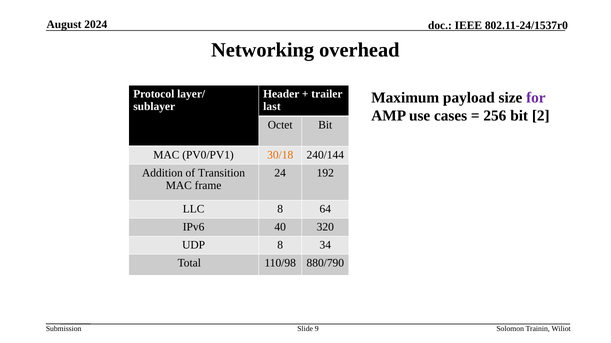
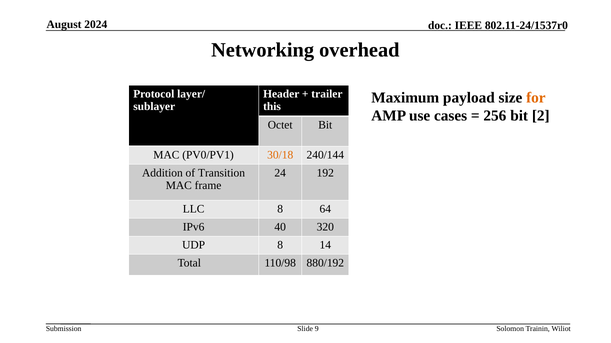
for colour: purple -> orange (536, 98)
last: last -> this (272, 107)
34: 34 -> 14 (325, 246)
880/790: 880/790 -> 880/192 (325, 264)
